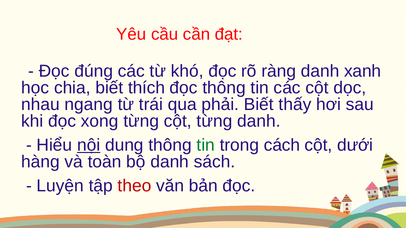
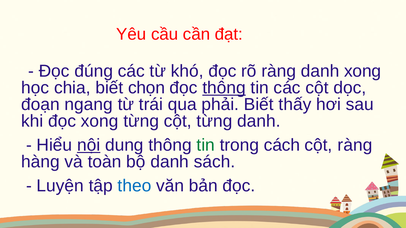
danh xanh: xanh -> xong (363, 71)
thích: thích -> chọn (147, 88)
thông underline: none -> present (224, 88)
nhau: nhau -> đoạn (41, 105)
cột dưới: dưới -> ràng (355, 145)
theo colour: red -> blue (134, 186)
